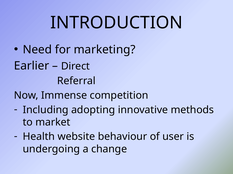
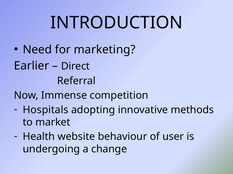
Including: Including -> Hospitals (46, 110)
